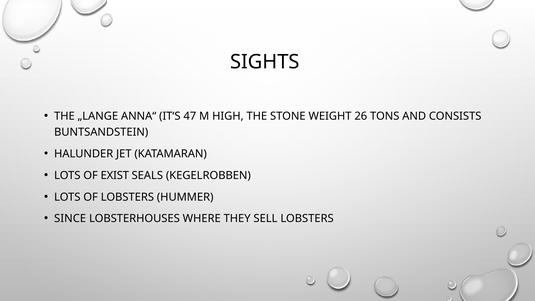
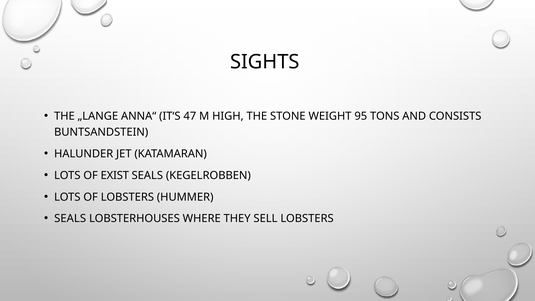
26: 26 -> 95 (361, 116)
SINCE: SINCE -> SEALS (70, 219)
